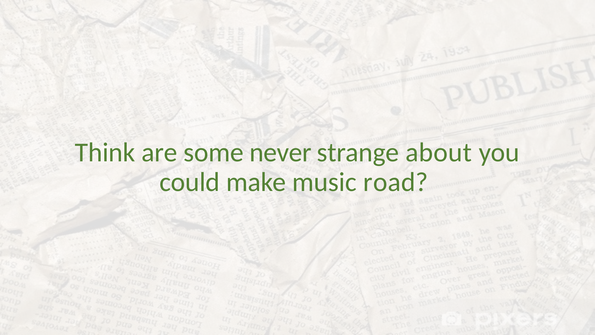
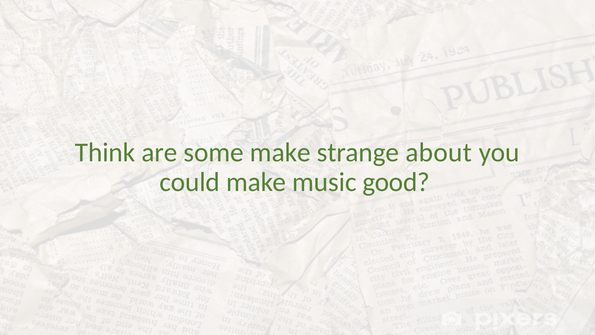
some never: never -> make (280, 152)
road: road -> good (396, 182)
